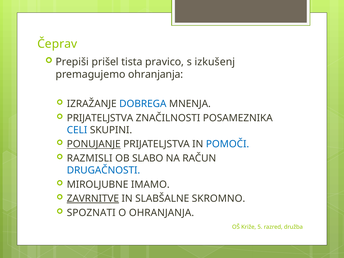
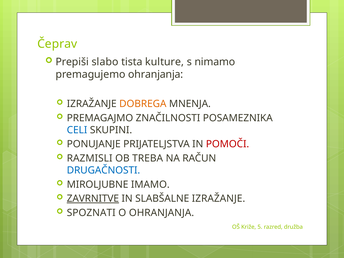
prišel: prišel -> slabo (105, 62)
pravico: pravico -> kulture (165, 62)
izkušenj: izkušenj -> nimamo (215, 62)
DOBREGA colour: blue -> orange (143, 104)
PRIJATELJSTVA: PRIJATELJSTVA -> PREMAGAJMO (100, 118)
PONUJANJE underline: present -> none (94, 144)
POMOČI colour: blue -> red (228, 144)
SLABO: SLABO -> TREBA (148, 158)
SLABŠALNE SKROMNO: SKROMNO -> IZRAŽANJE (219, 199)
